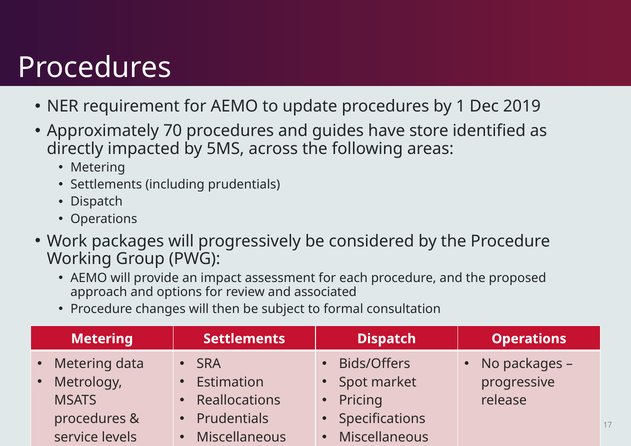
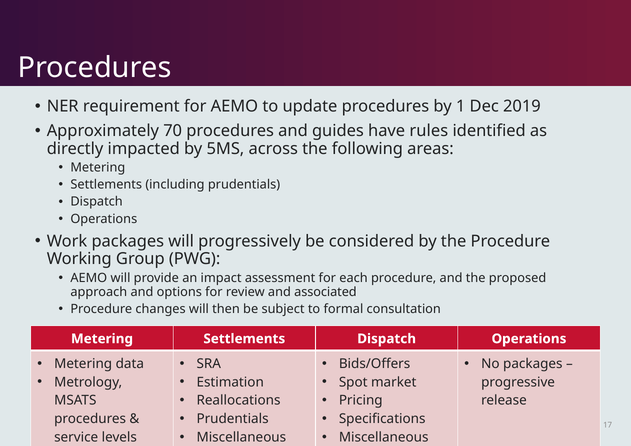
store: store -> rules (429, 131)
